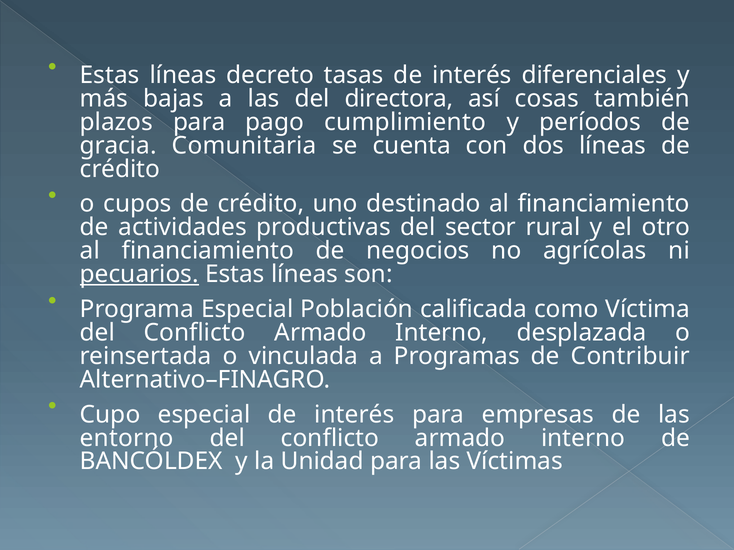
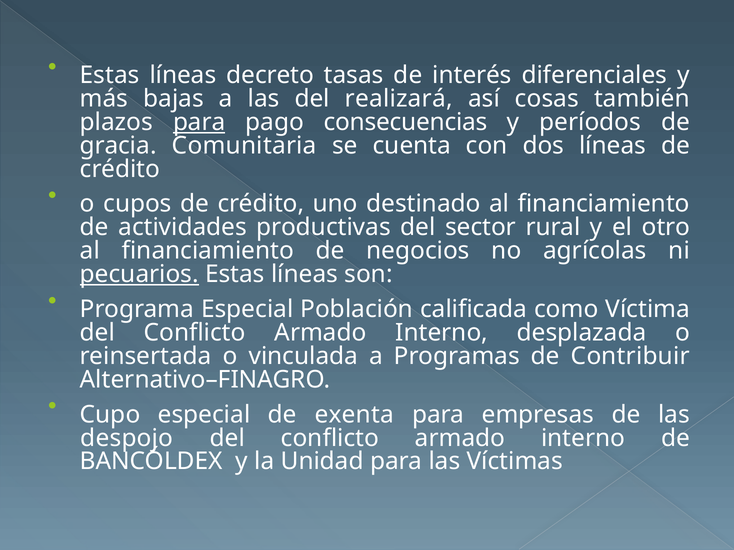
directora: directora -> realizará (399, 99)
para underline: none -> present (199, 122)
cumplimiento: cumplimiento -> consecuencias (406, 122)
especial de interés: interés -> exenta (354, 415)
entorno: entorno -> despojo (127, 438)
